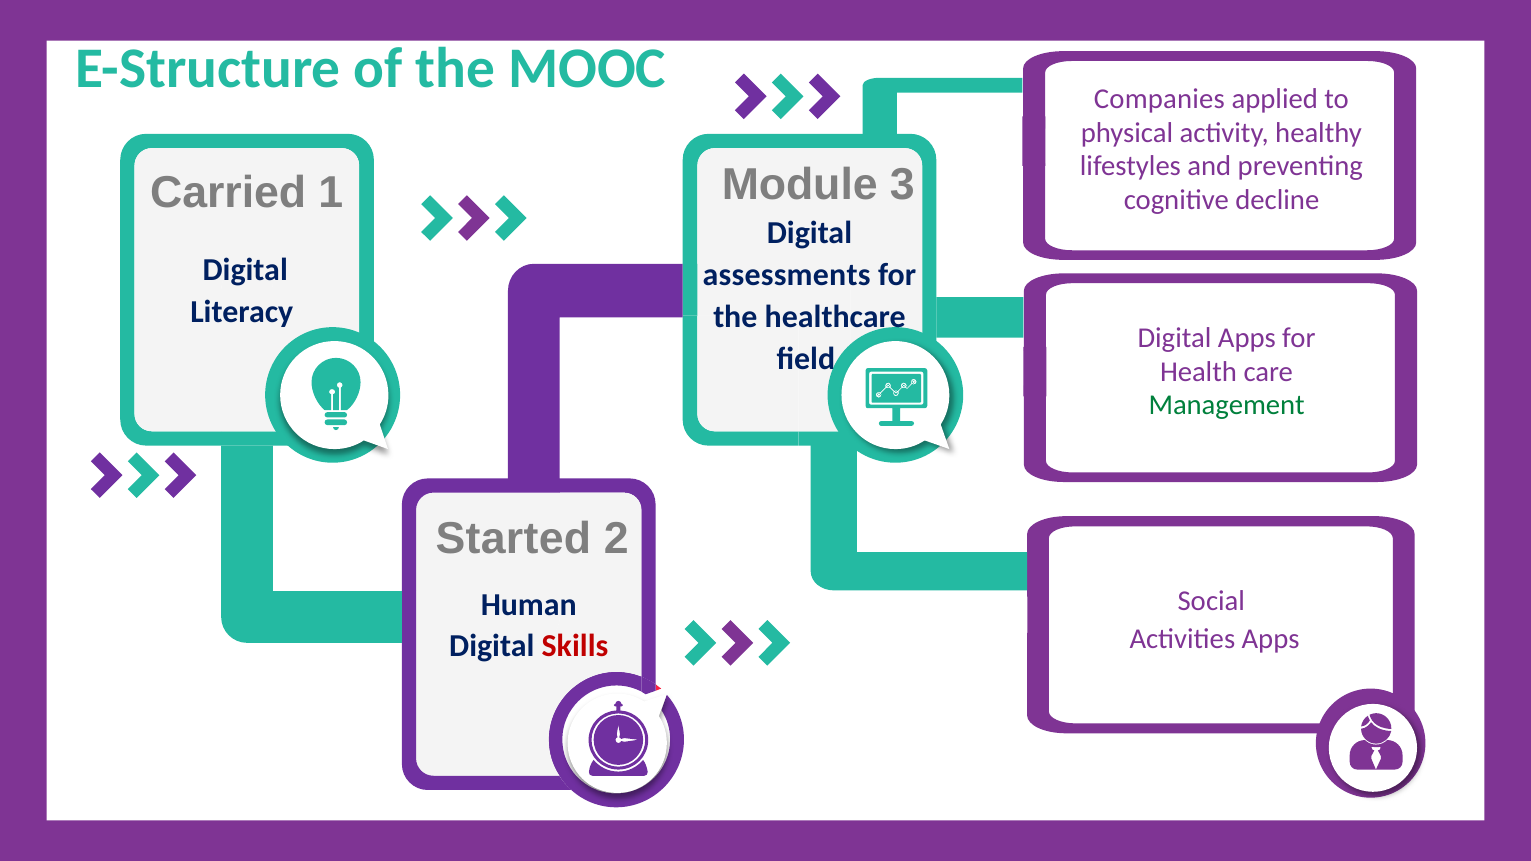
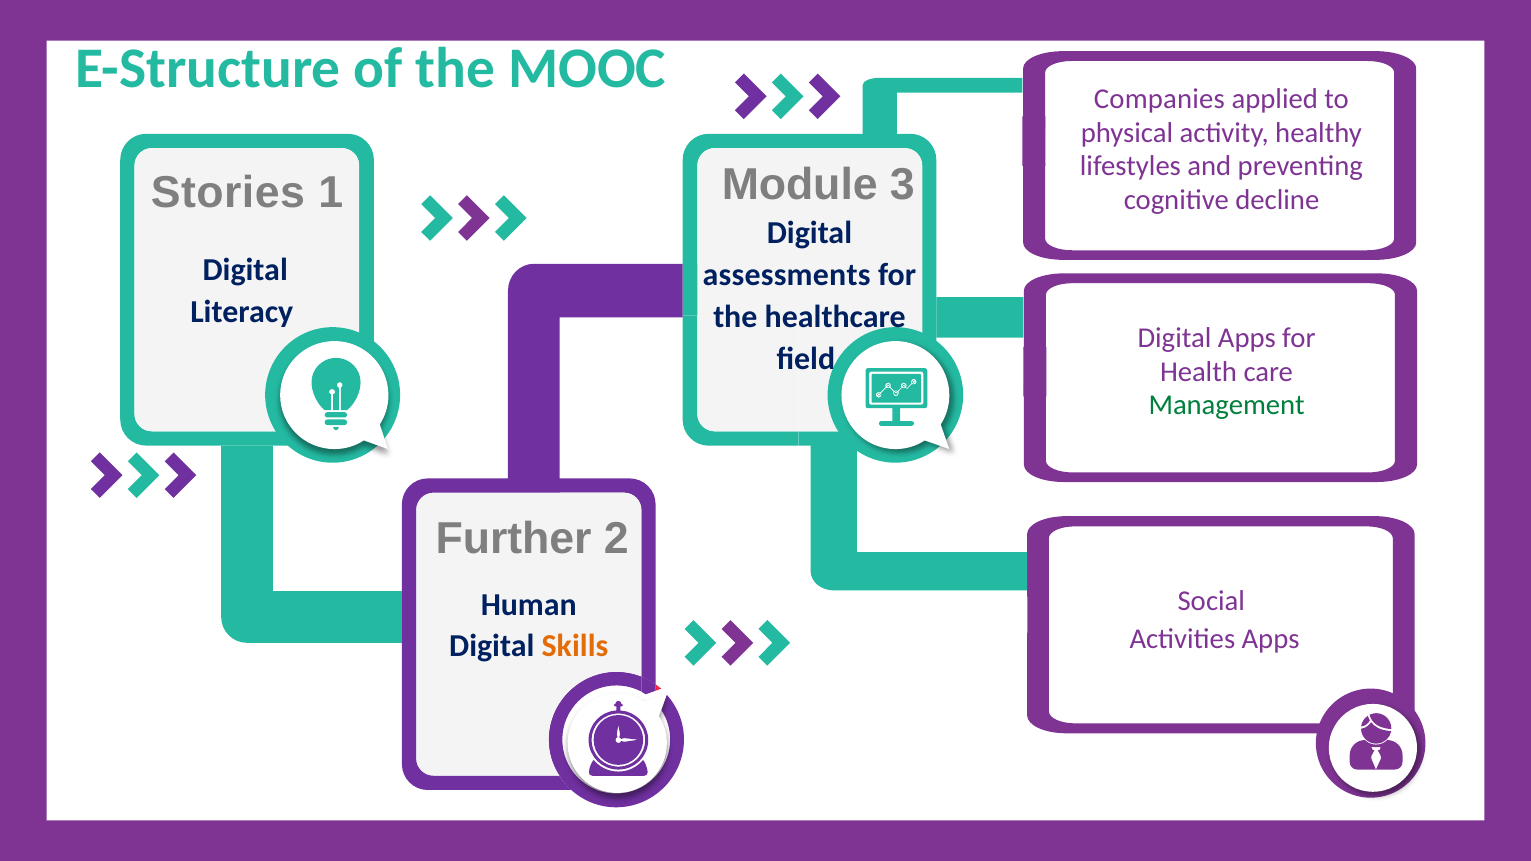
Carried: Carried -> Stories (228, 193)
Started: Started -> Further (514, 539)
Skills colour: red -> orange (575, 646)
